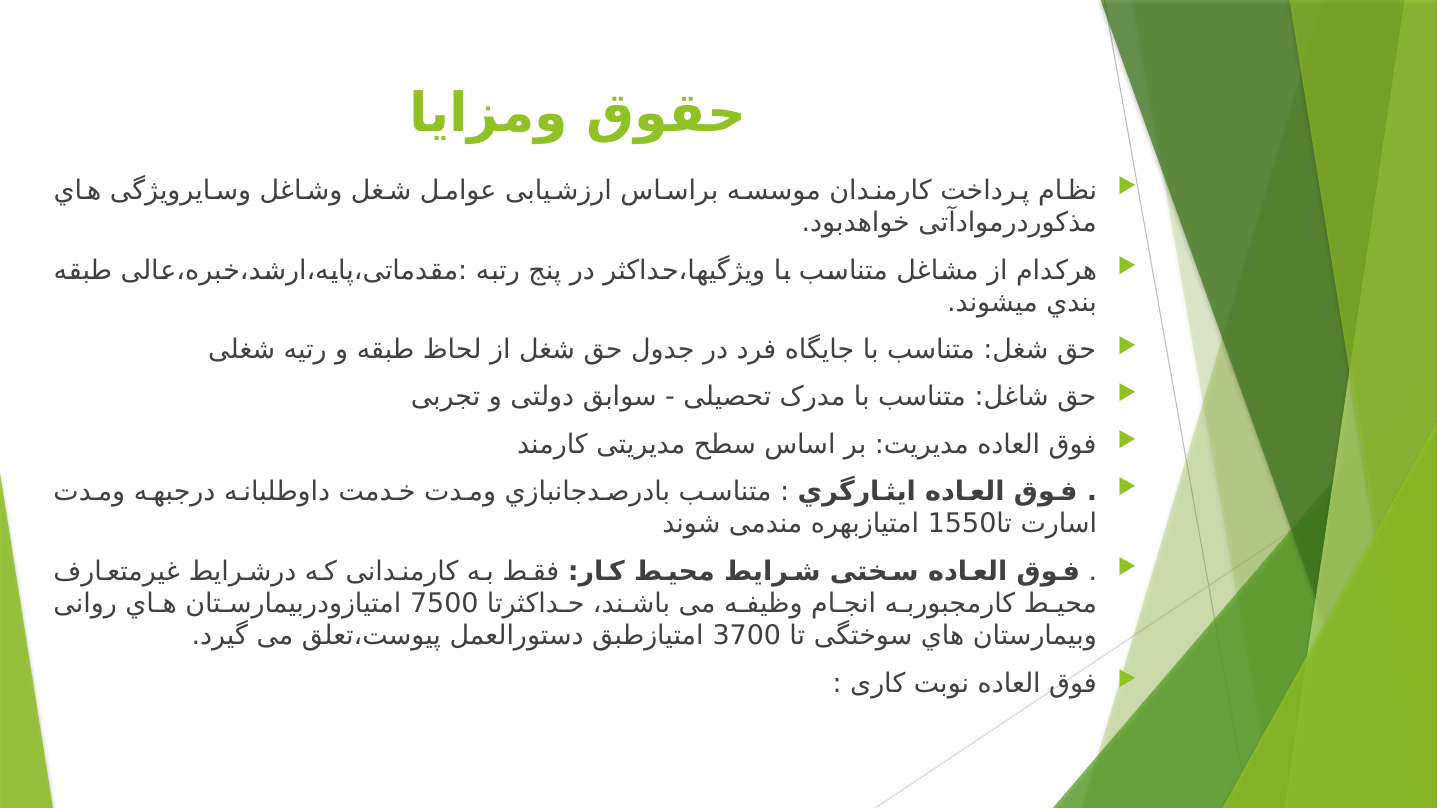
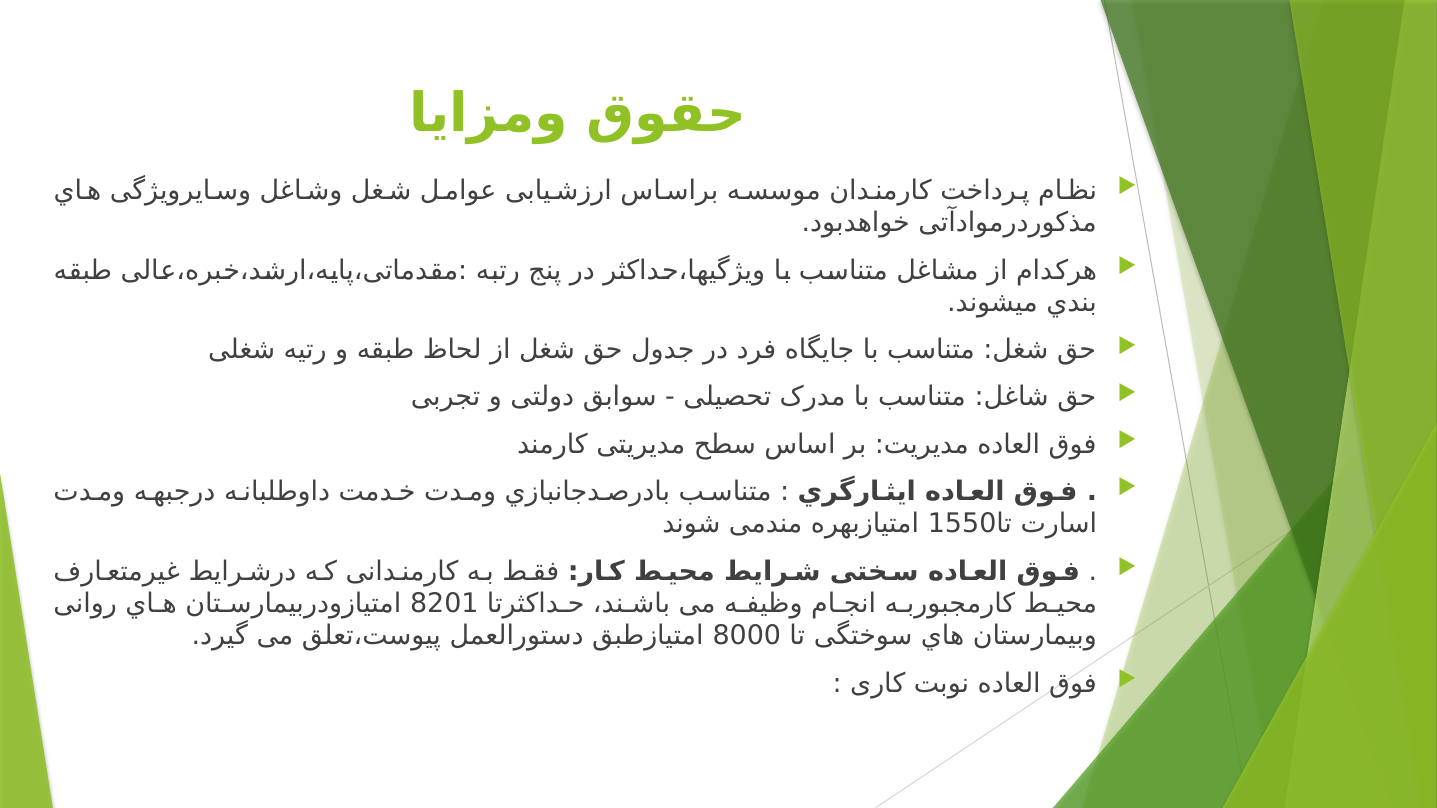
7500: 7500 -> 8201 (444, 604)
3700: 3700 -> 8000 (747, 636)
